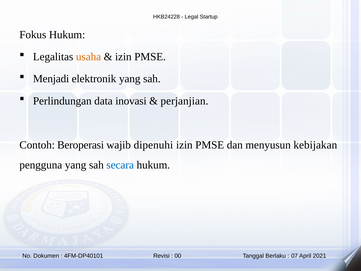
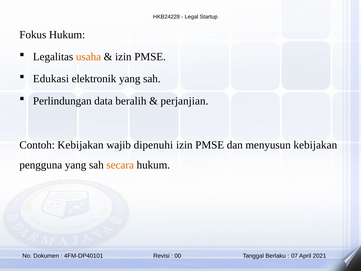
Menjadi: Menjadi -> Edukasi (51, 79)
inovasi: inovasi -> beralih (131, 101)
Contoh Beroperasi: Beroperasi -> Kebijakan (80, 145)
secara colour: blue -> orange (120, 165)
